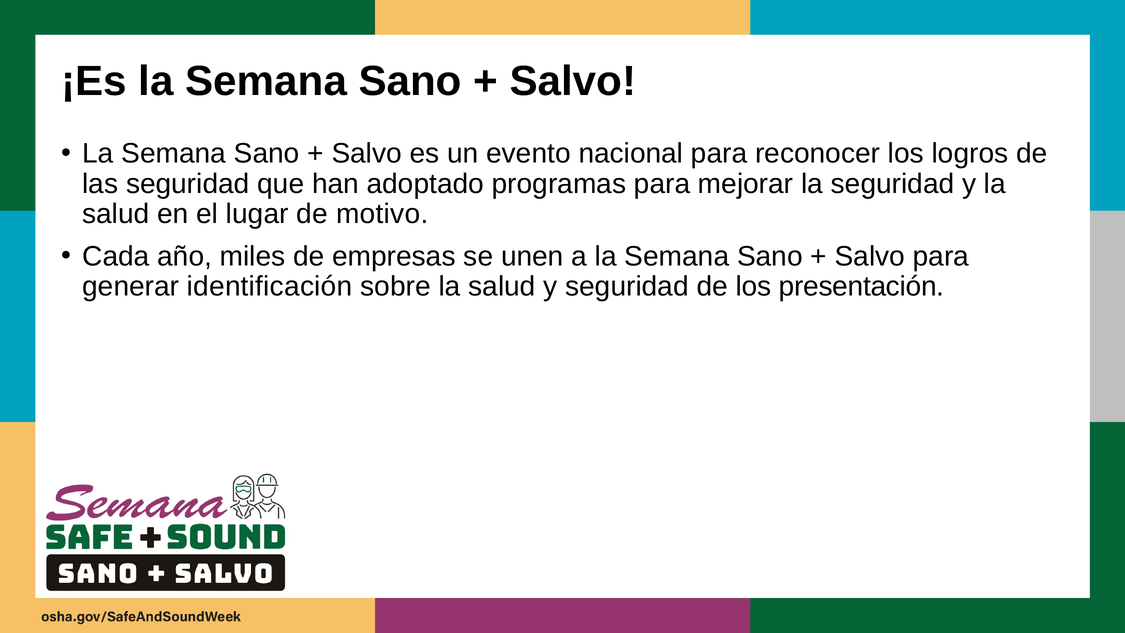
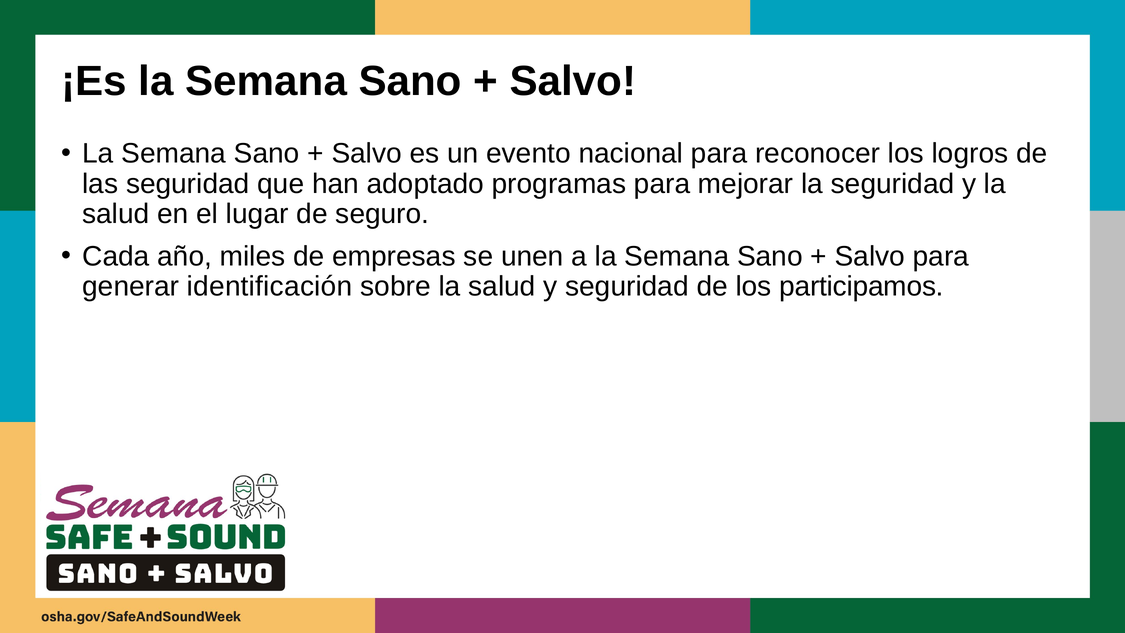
motivo: motivo -> seguro (382, 214)
presentación: presentación -> participamos (861, 287)
